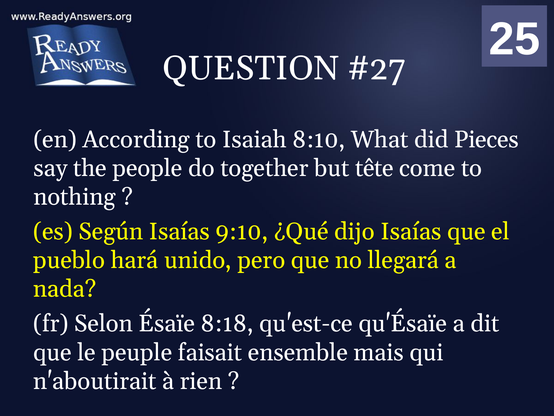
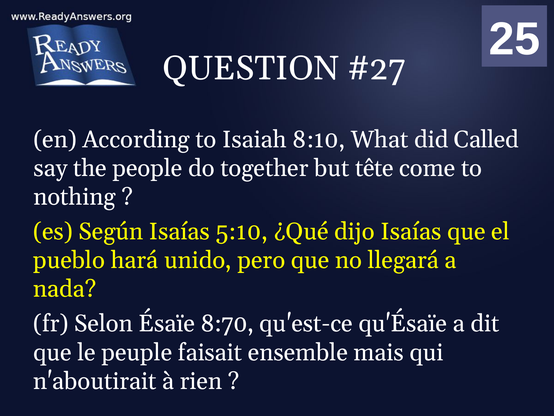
Pieces: Pieces -> Called (486, 140)
9:10: 9:10 -> 5:10 (242, 231)
8:18: 8:18 -> 8:70 (227, 323)
